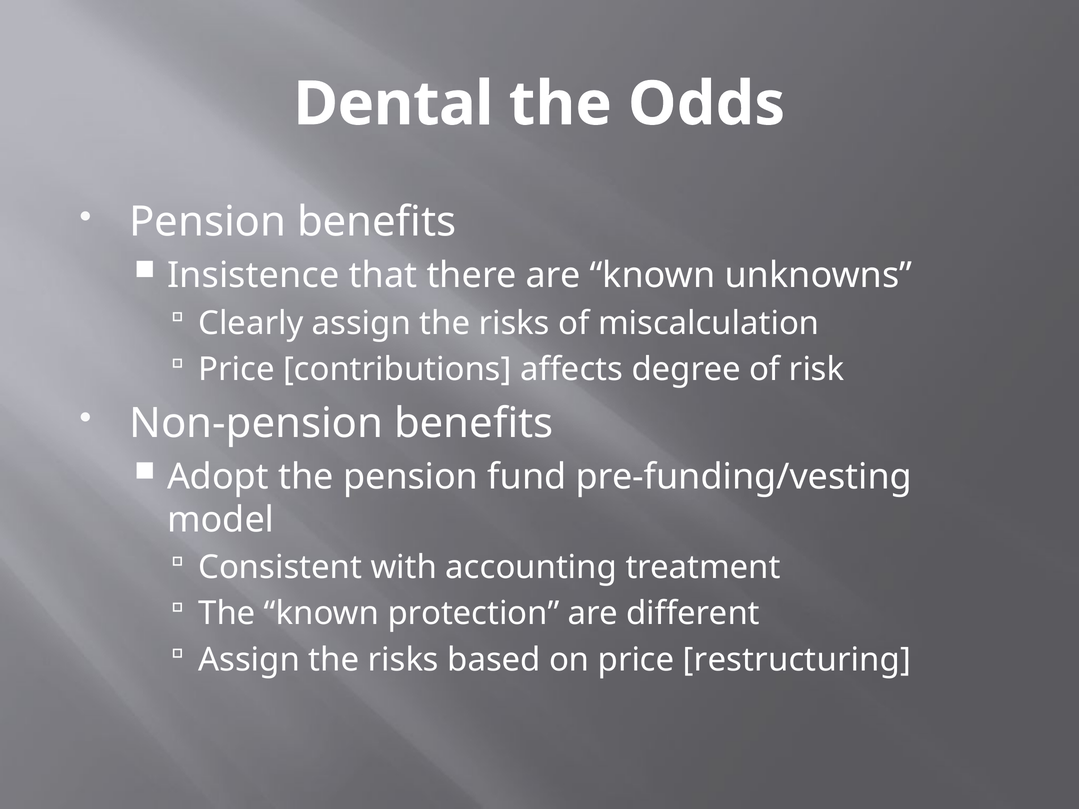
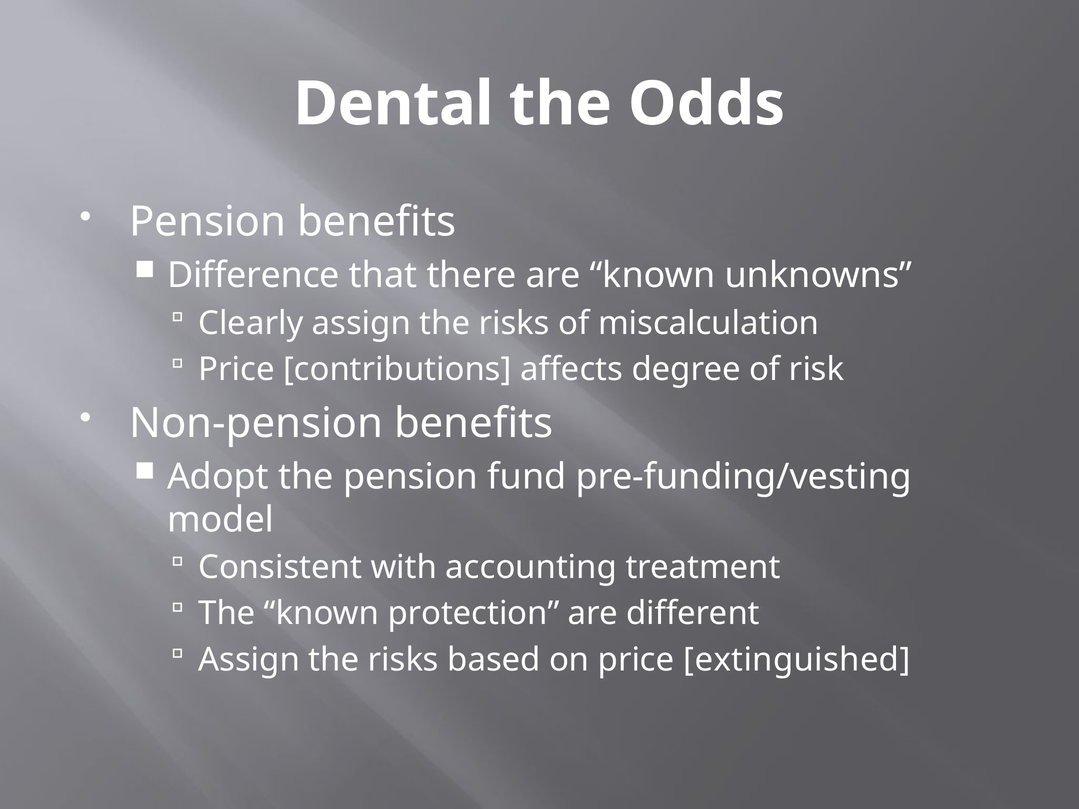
Insistence: Insistence -> Difference (253, 276)
restructuring: restructuring -> extinguished (797, 660)
